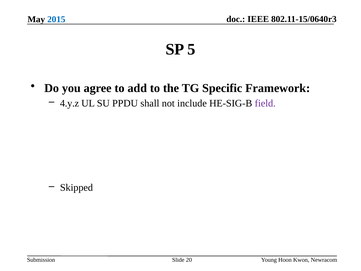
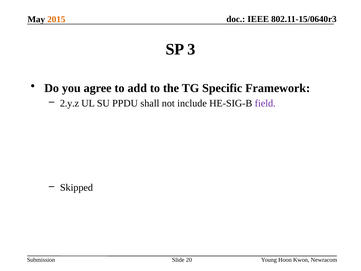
2015 colour: blue -> orange (56, 19)
5: 5 -> 3 (191, 49)
4.y.z: 4.y.z -> 2.y.z (70, 103)
